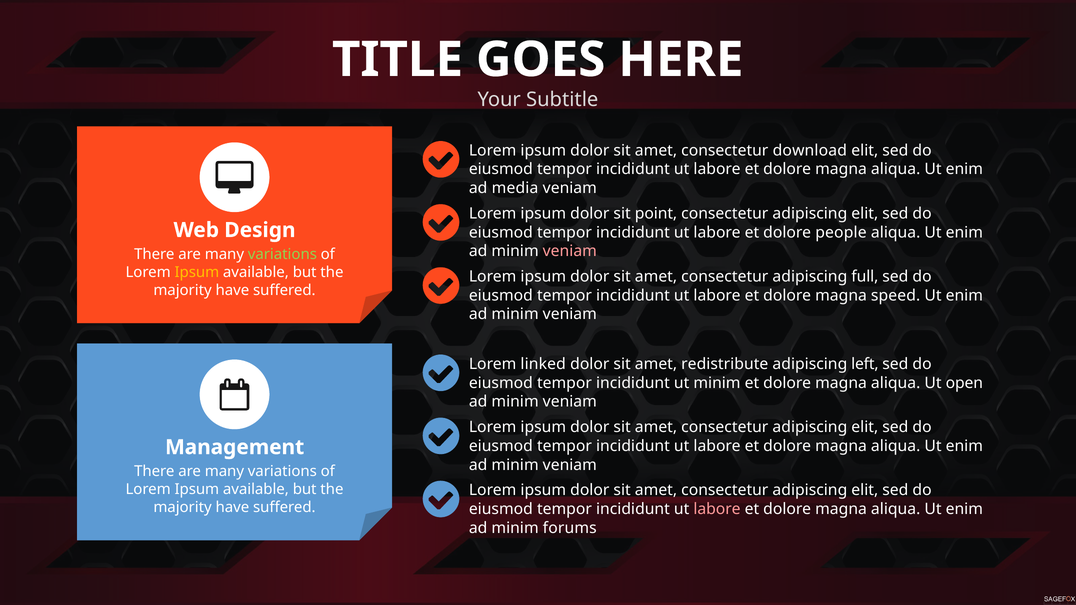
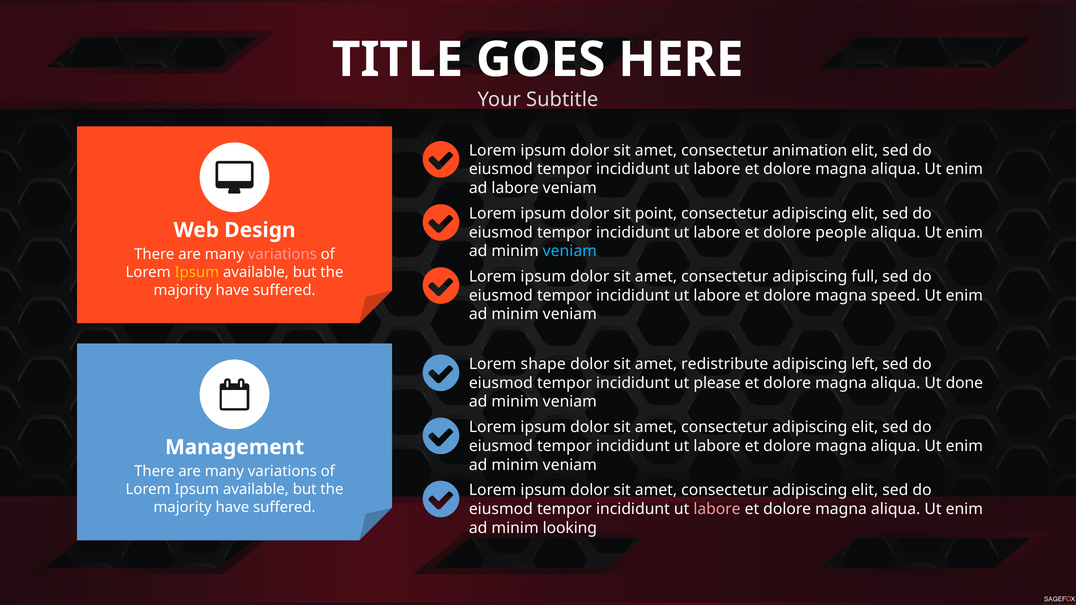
download: download -> animation (810, 150)
ad media: media -> labore (515, 188)
veniam colour: pink -> light blue (570, 251)
variations colour: light green -> pink (282, 254)
linked: linked -> shape (543, 364)
ut minim: minim -> please (717, 383)
open: open -> done (964, 383)
forums: forums -> looking (570, 528)
